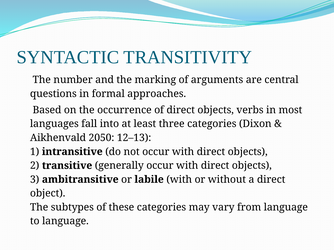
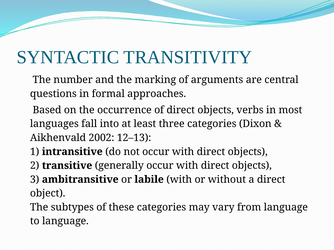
2050: 2050 -> 2002 (101, 138)
